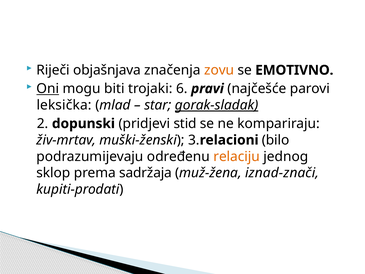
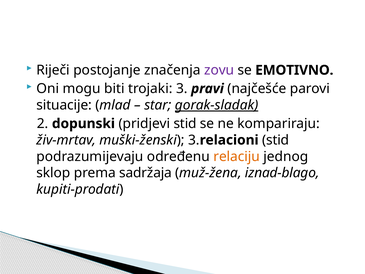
objašnjava: objašnjava -> postojanje (107, 70)
zovu colour: orange -> purple (219, 70)
Oni underline: present -> none (48, 89)
trojaki 6: 6 -> 3 (182, 89)
leksička: leksička -> situacije (64, 105)
bilo: bilo -> stid (276, 140)
iznad-znači: iznad-znači -> iznad-blago (282, 173)
